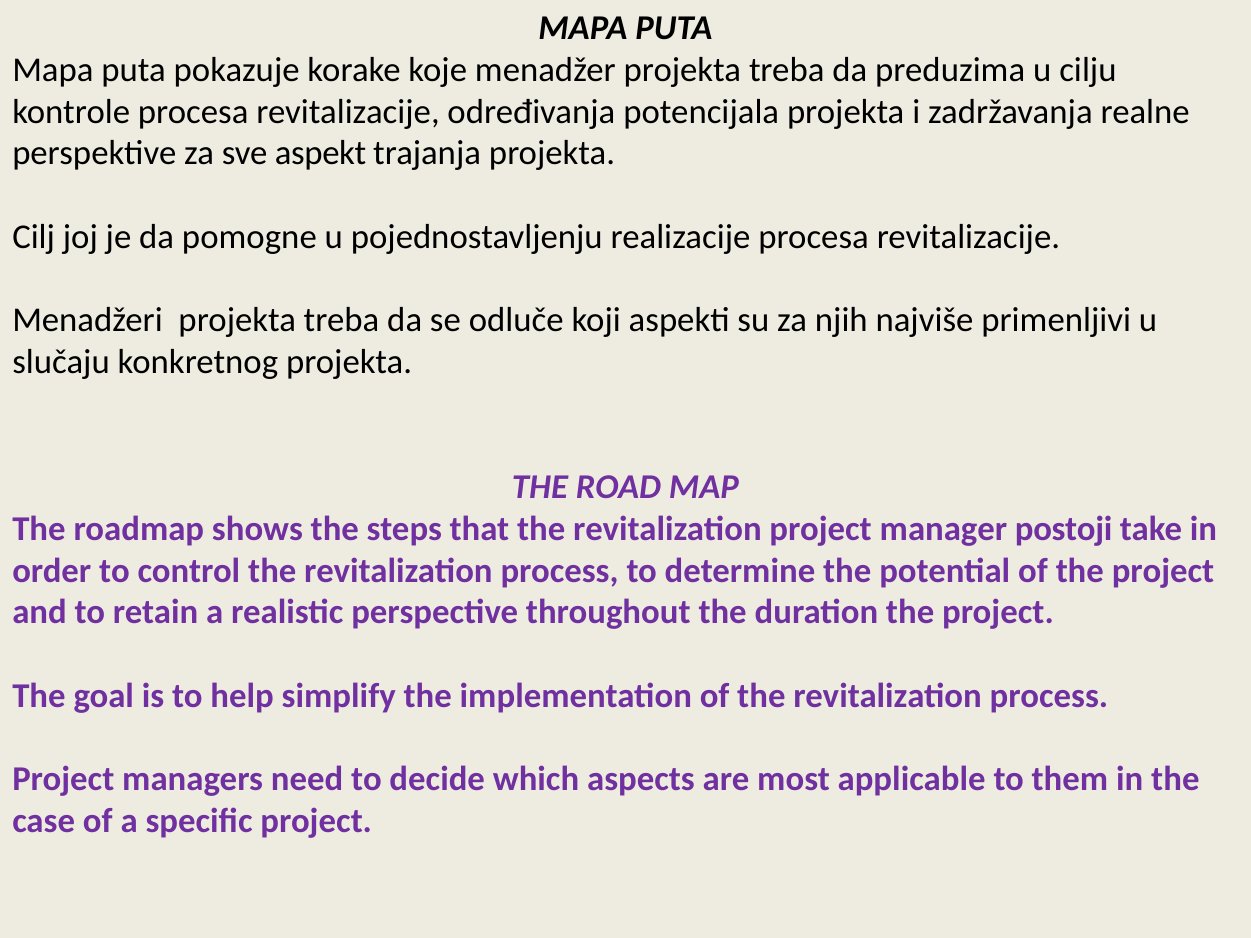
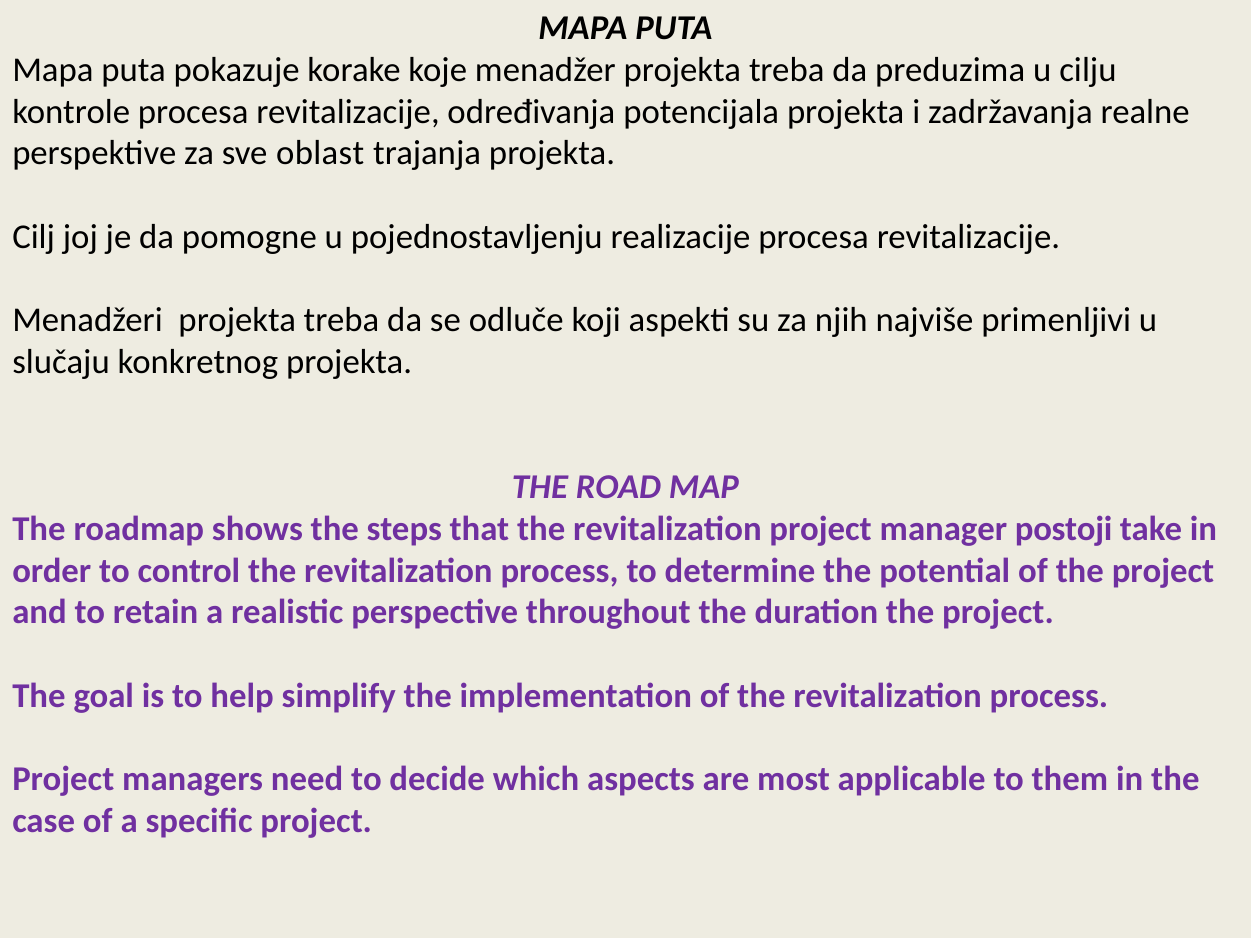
aspekt: aspekt -> oblast (320, 154)
